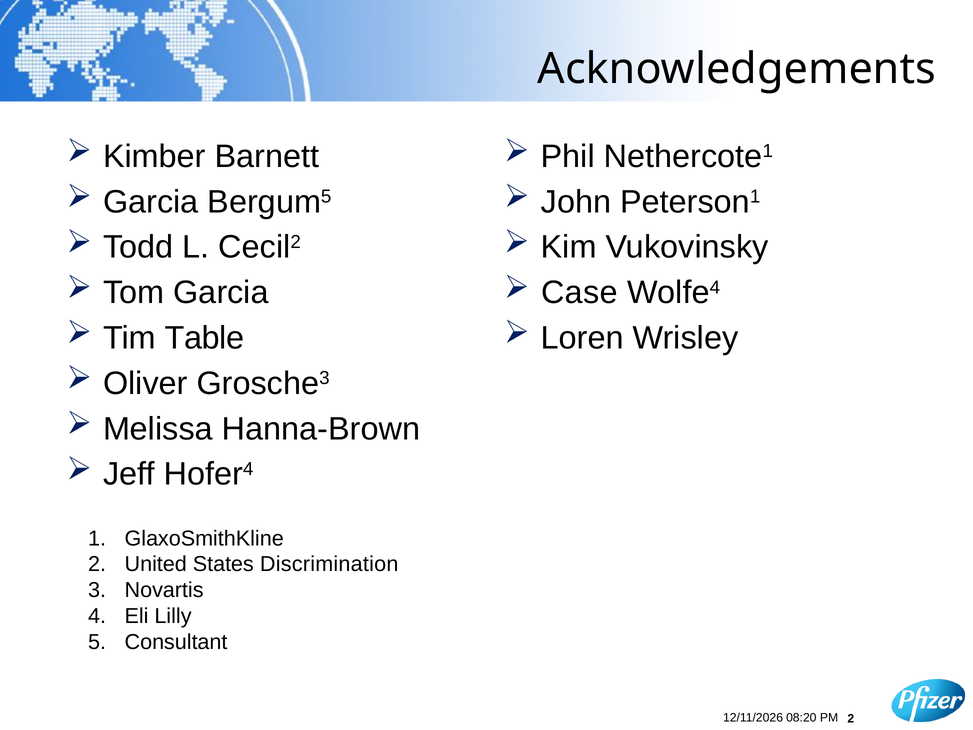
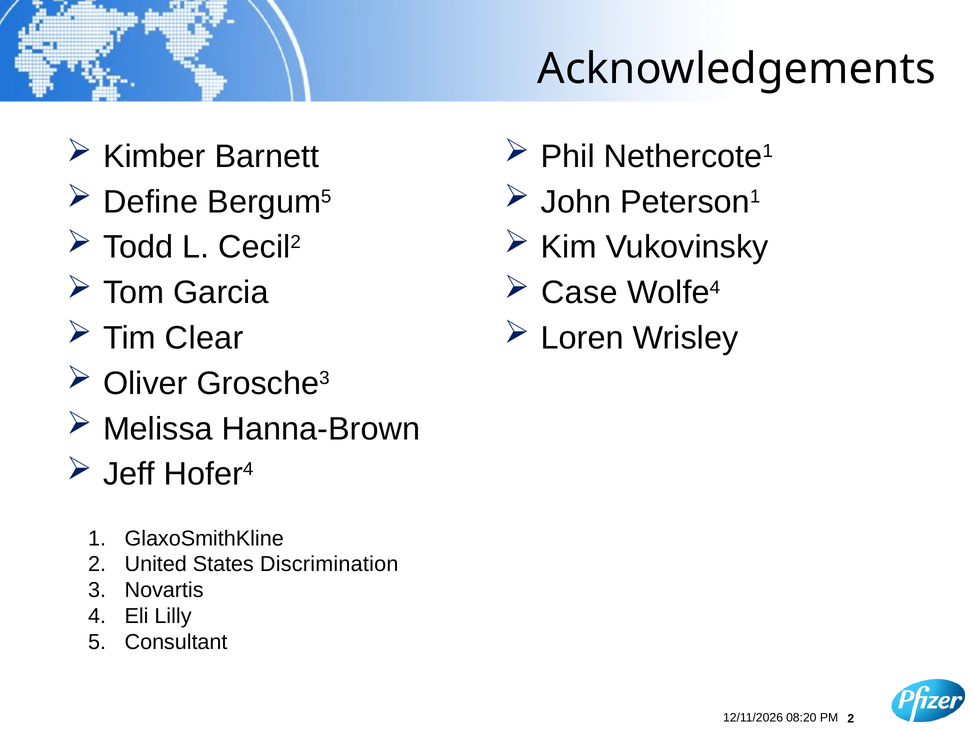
Garcia: Garcia -> Define (151, 202)
Table: Table -> Clear (204, 338)
